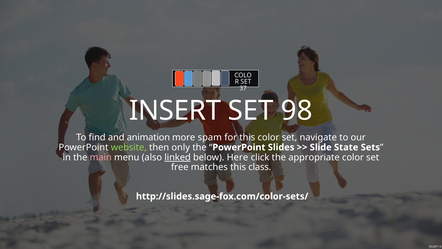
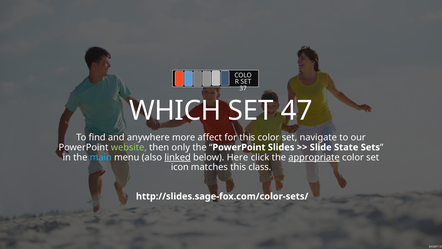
INSERT: INSERT -> WHICH (175, 110)
98: 98 -> 47 (297, 110)
animation: animation -> anywhere (148, 137)
spam: spam -> affect (210, 137)
main colour: pink -> light blue (101, 157)
appropriate underline: none -> present (314, 157)
free: free -> icon (180, 167)
